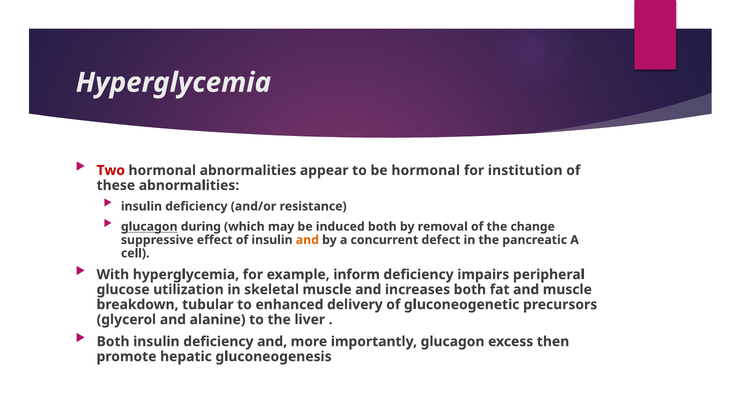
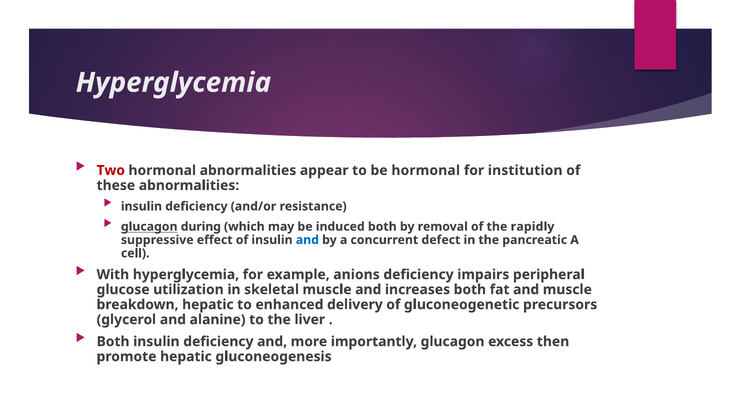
change: change -> rapidly (533, 226)
and colour: orange -> blue (307, 240)
inform: inform -> anions (357, 274)
breakdown tubular: tubular -> hepatic (208, 304)
